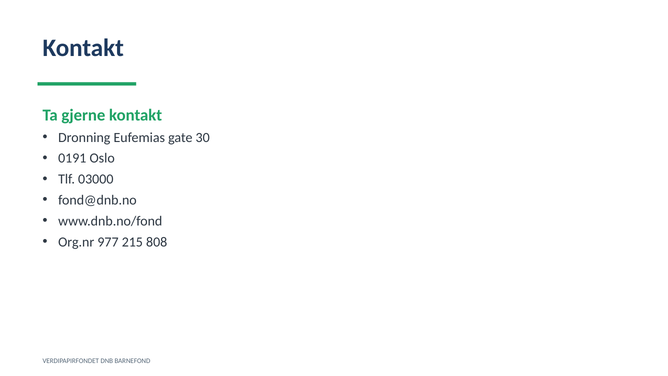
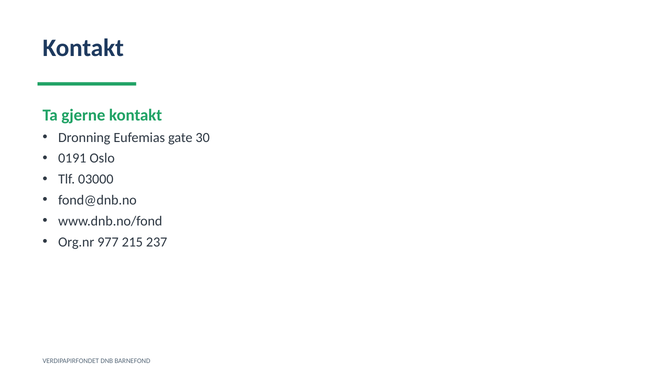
808: 808 -> 237 (157, 242)
